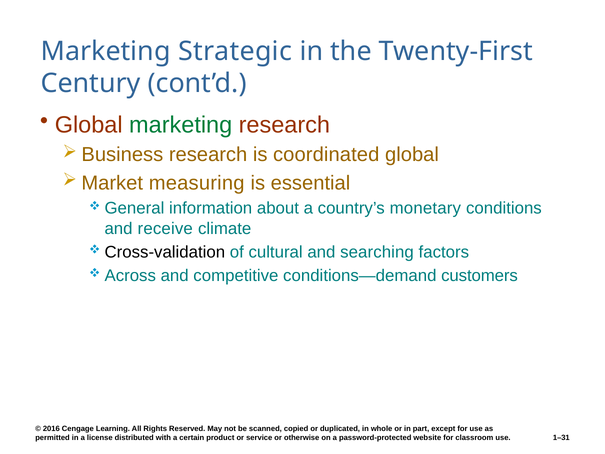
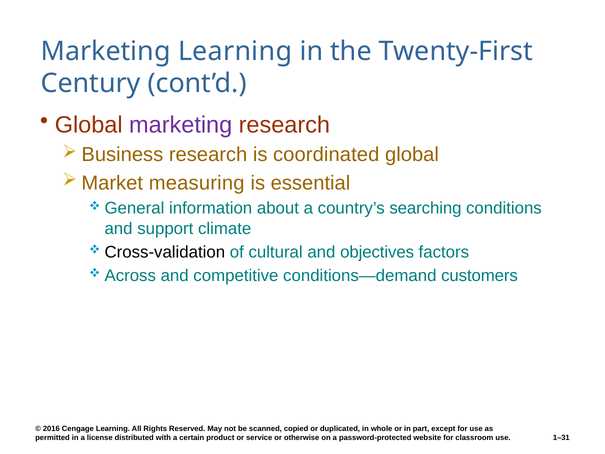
Marketing Strategic: Strategic -> Learning (235, 51)
marketing colour: green -> purple (181, 125)
monetary: monetary -> searching (425, 208)
receive: receive -> support (165, 228)
searching: searching -> objectives (377, 252)
